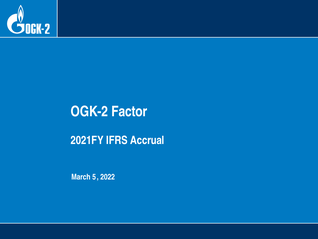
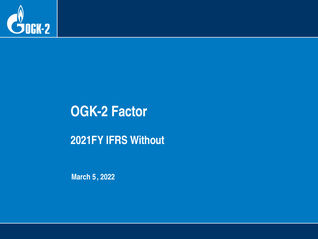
Accrual: Accrual -> Without (147, 140)
